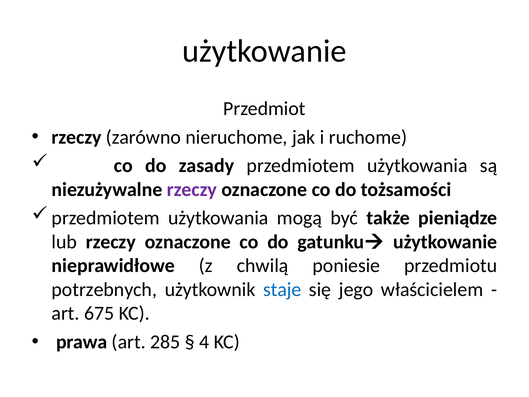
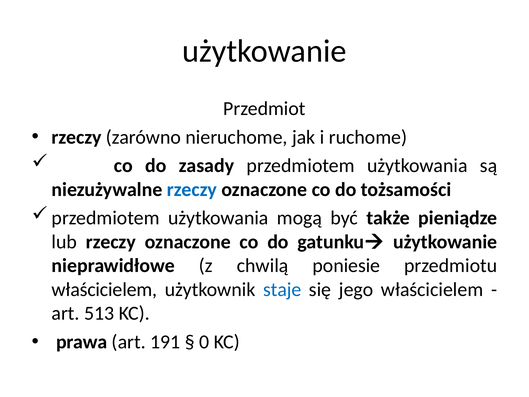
rzeczy colour: purple -> blue (192, 189)
potrzebnych: potrzebnych -> właścicielem (104, 289)
675: 675 -> 513 (99, 313)
285: 285 -> 191 (165, 342)
4: 4 -> 0 (204, 342)
